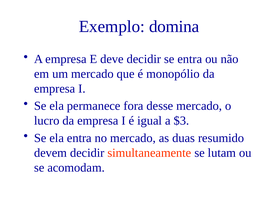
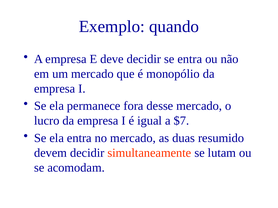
domina: domina -> quando (174, 26)
$3: $3 -> $7 (181, 121)
